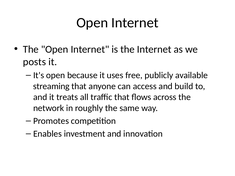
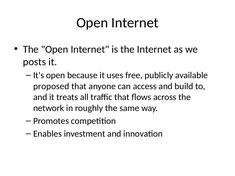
streaming: streaming -> proposed (51, 86)
